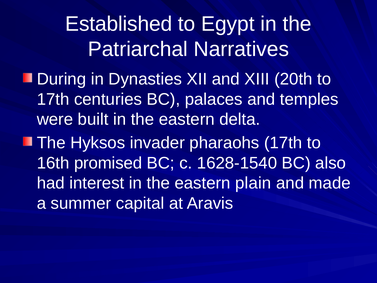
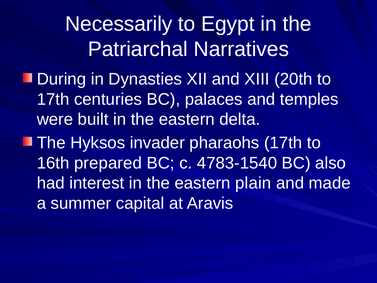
Established: Established -> Necessarily (119, 24)
promised: promised -> prepared (108, 163)
1628-1540: 1628-1540 -> 4783-1540 (237, 163)
